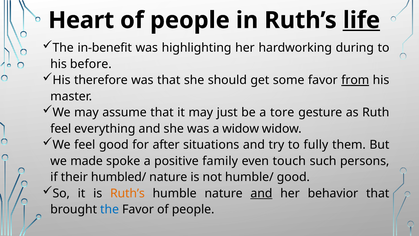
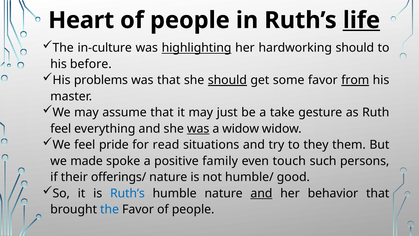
in-benefit: in-benefit -> in-culture (105, 48)
highlighting underline: none -> present (197, 48)
hardworking during: during -> should (355, 48)
therefore: therefore -> problems (101, 80)
should underline: none -> present (227, 80)
tore: tore -> take (282, 112)
was underline: none -> present (198, 129)
feel good: good -> pride (114, 145)
after: after -> read (166, 145)
fully: fully -> they (316, 145)
humbled/: humbled/ -> offerings/ (119, 177)
Ruth’s colour: orange -> blue (127, 193)
